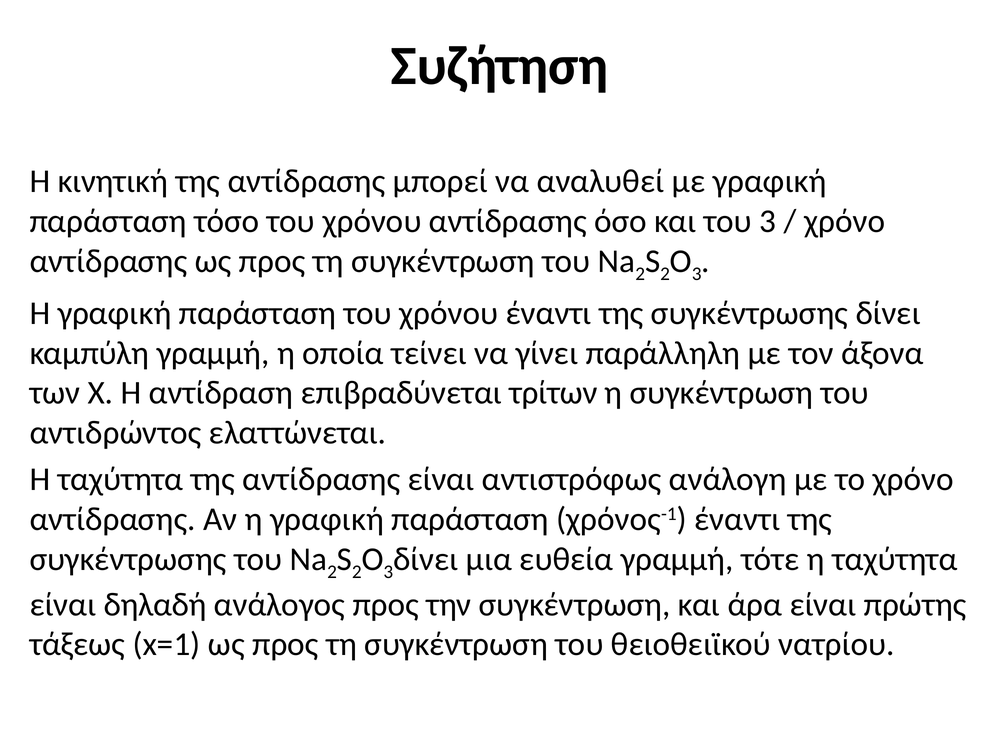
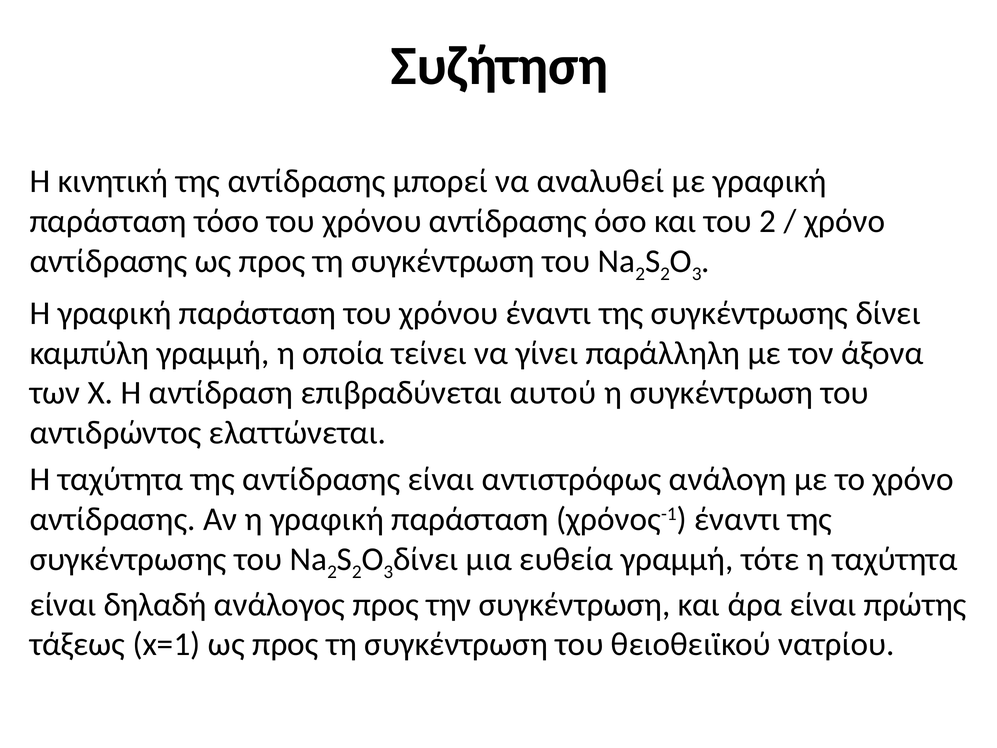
του 3: 3 -> 2 (768, 221)
τρίτων: τρίτων -> αυτού (553, 393)
